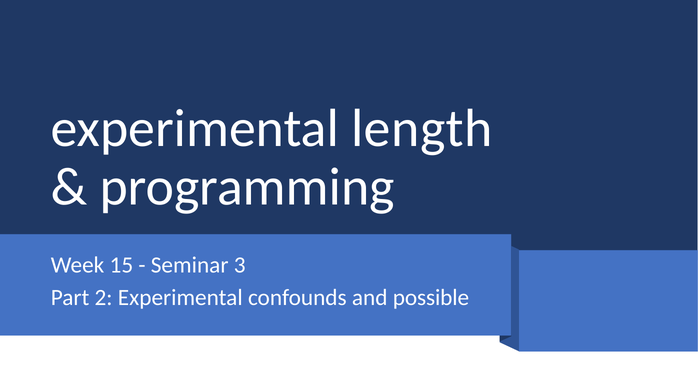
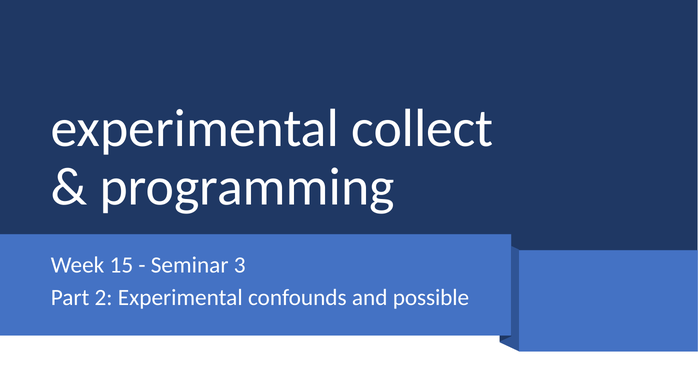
length: length -> collect (422, 129)
